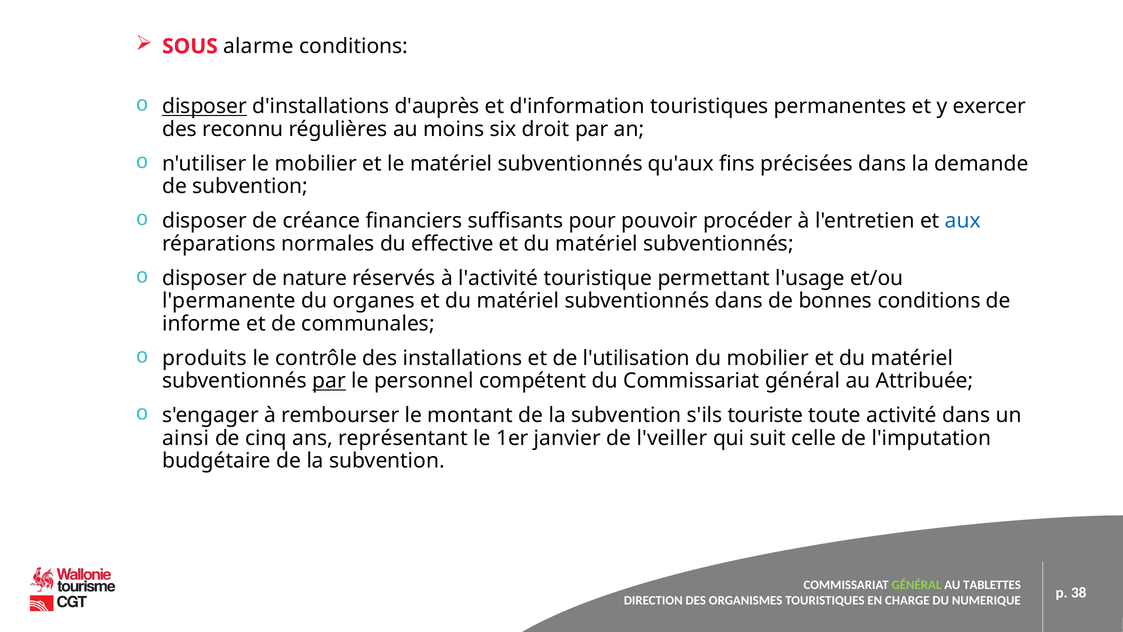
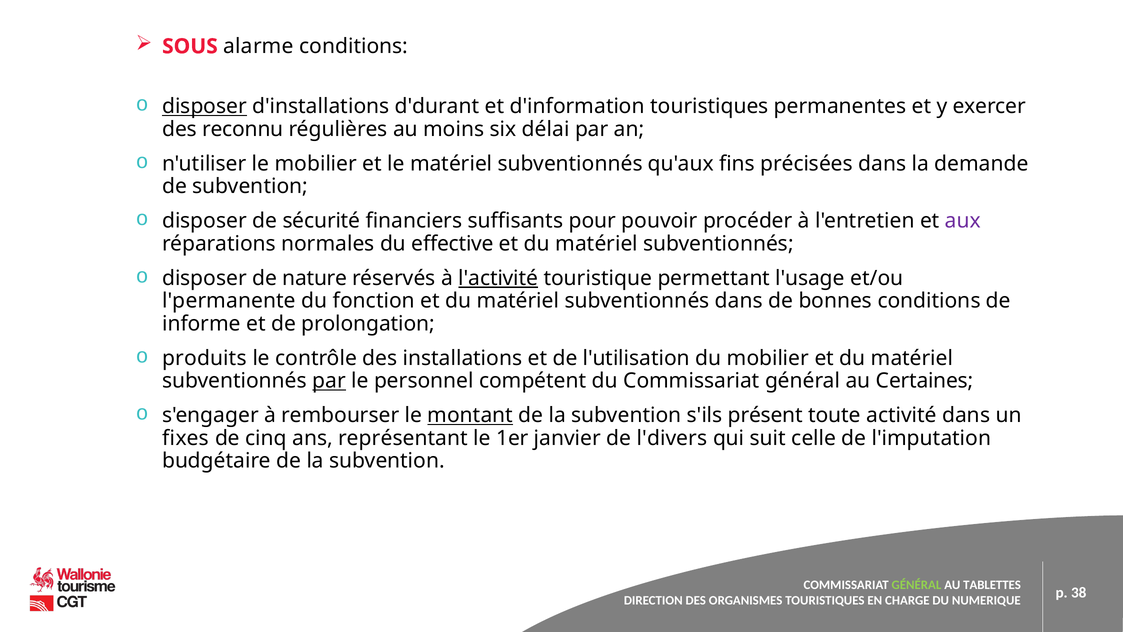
d'auprès: d'auprès -> d'durant (437, 106)
droit: droit -> délai (546, 129)
créance: créance -> sécurité (321, 221)
aux colour: blue -> purple (963, 221)
l'activité underline: none -> present (498, 278)
organes: organes -> fonction (374, 301)
communales: communales -> prolongation (368, 324)
Attribuée: Attribuée -> Certaines (925, 381)
montant underline: none -> present (470, 415)
touriste: touriste -> présent (765, 415)
ainsi: ainsi -> fixes (186, 438)
l'veiller: l'veiller -> l'divers (672, 438)
